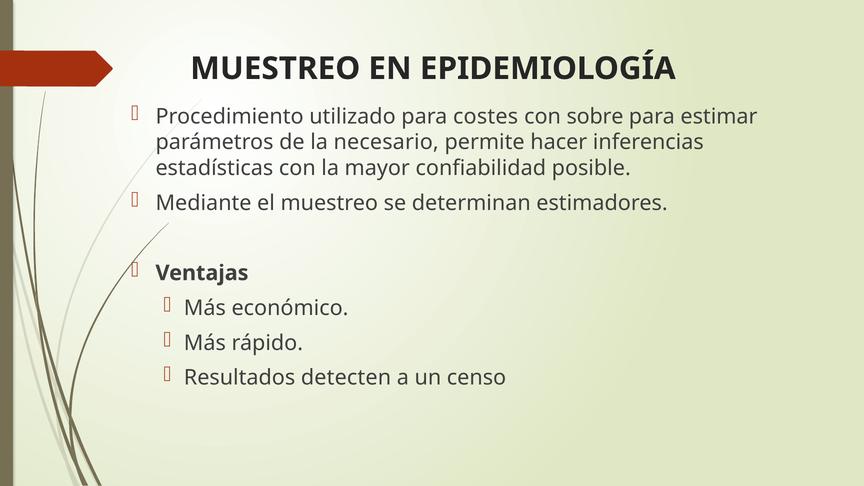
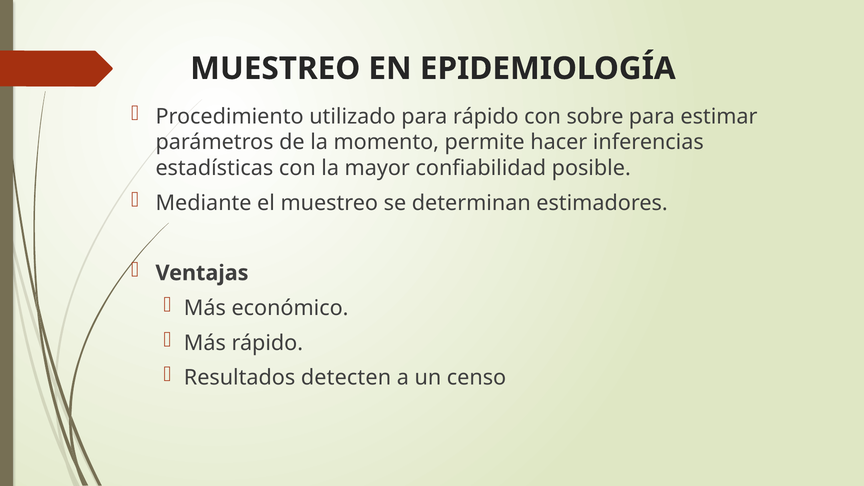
para costes: costes -> rápido (486, 116)
necesario: necesario -> momento (386, 142)
